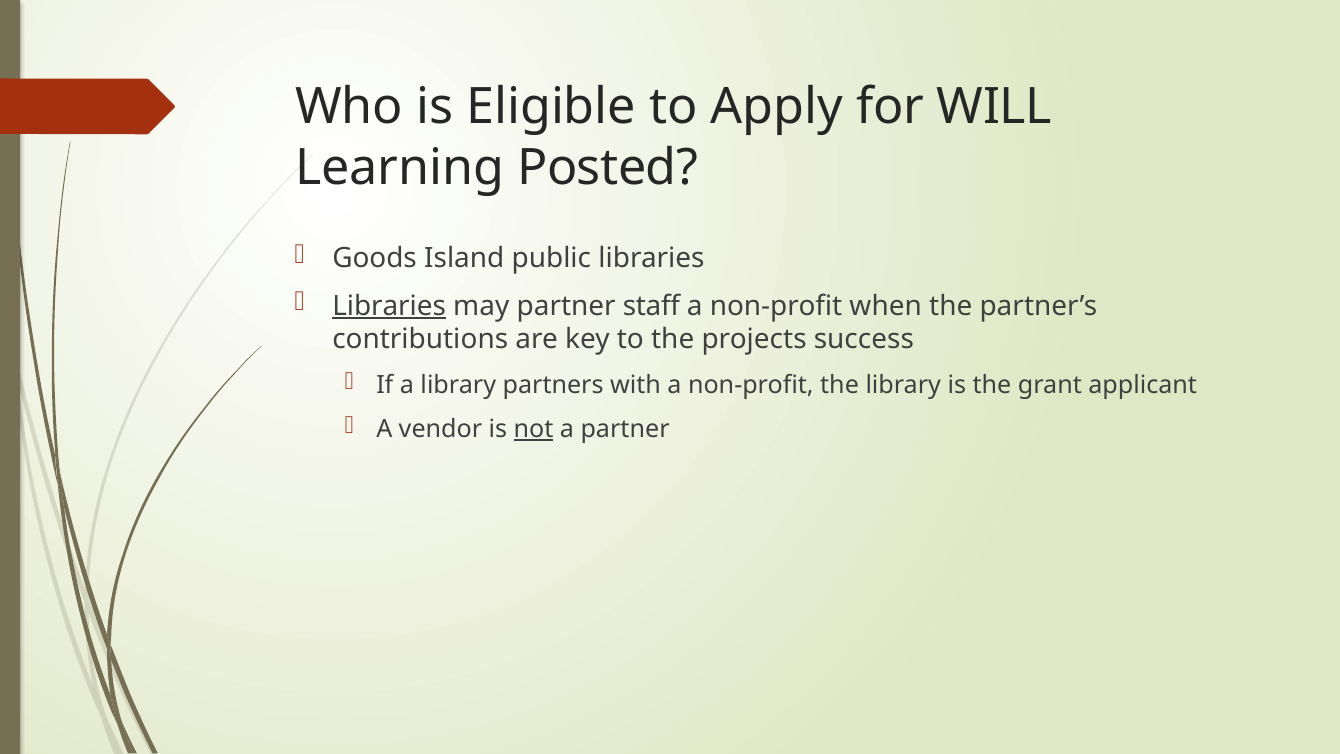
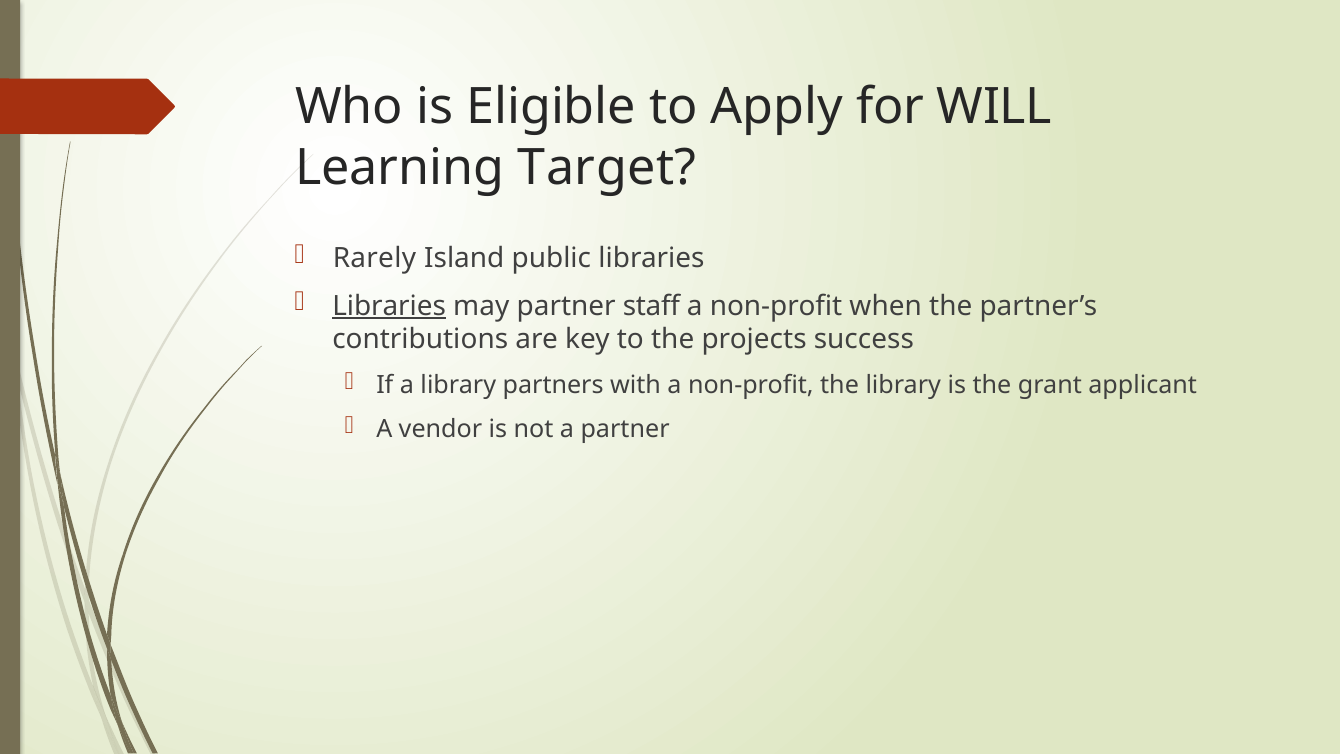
Posted: Posted -> Target (607, 168)
Goods: Goods -> Rarely (374, 258)
not underline: present -> none (534, 429)
